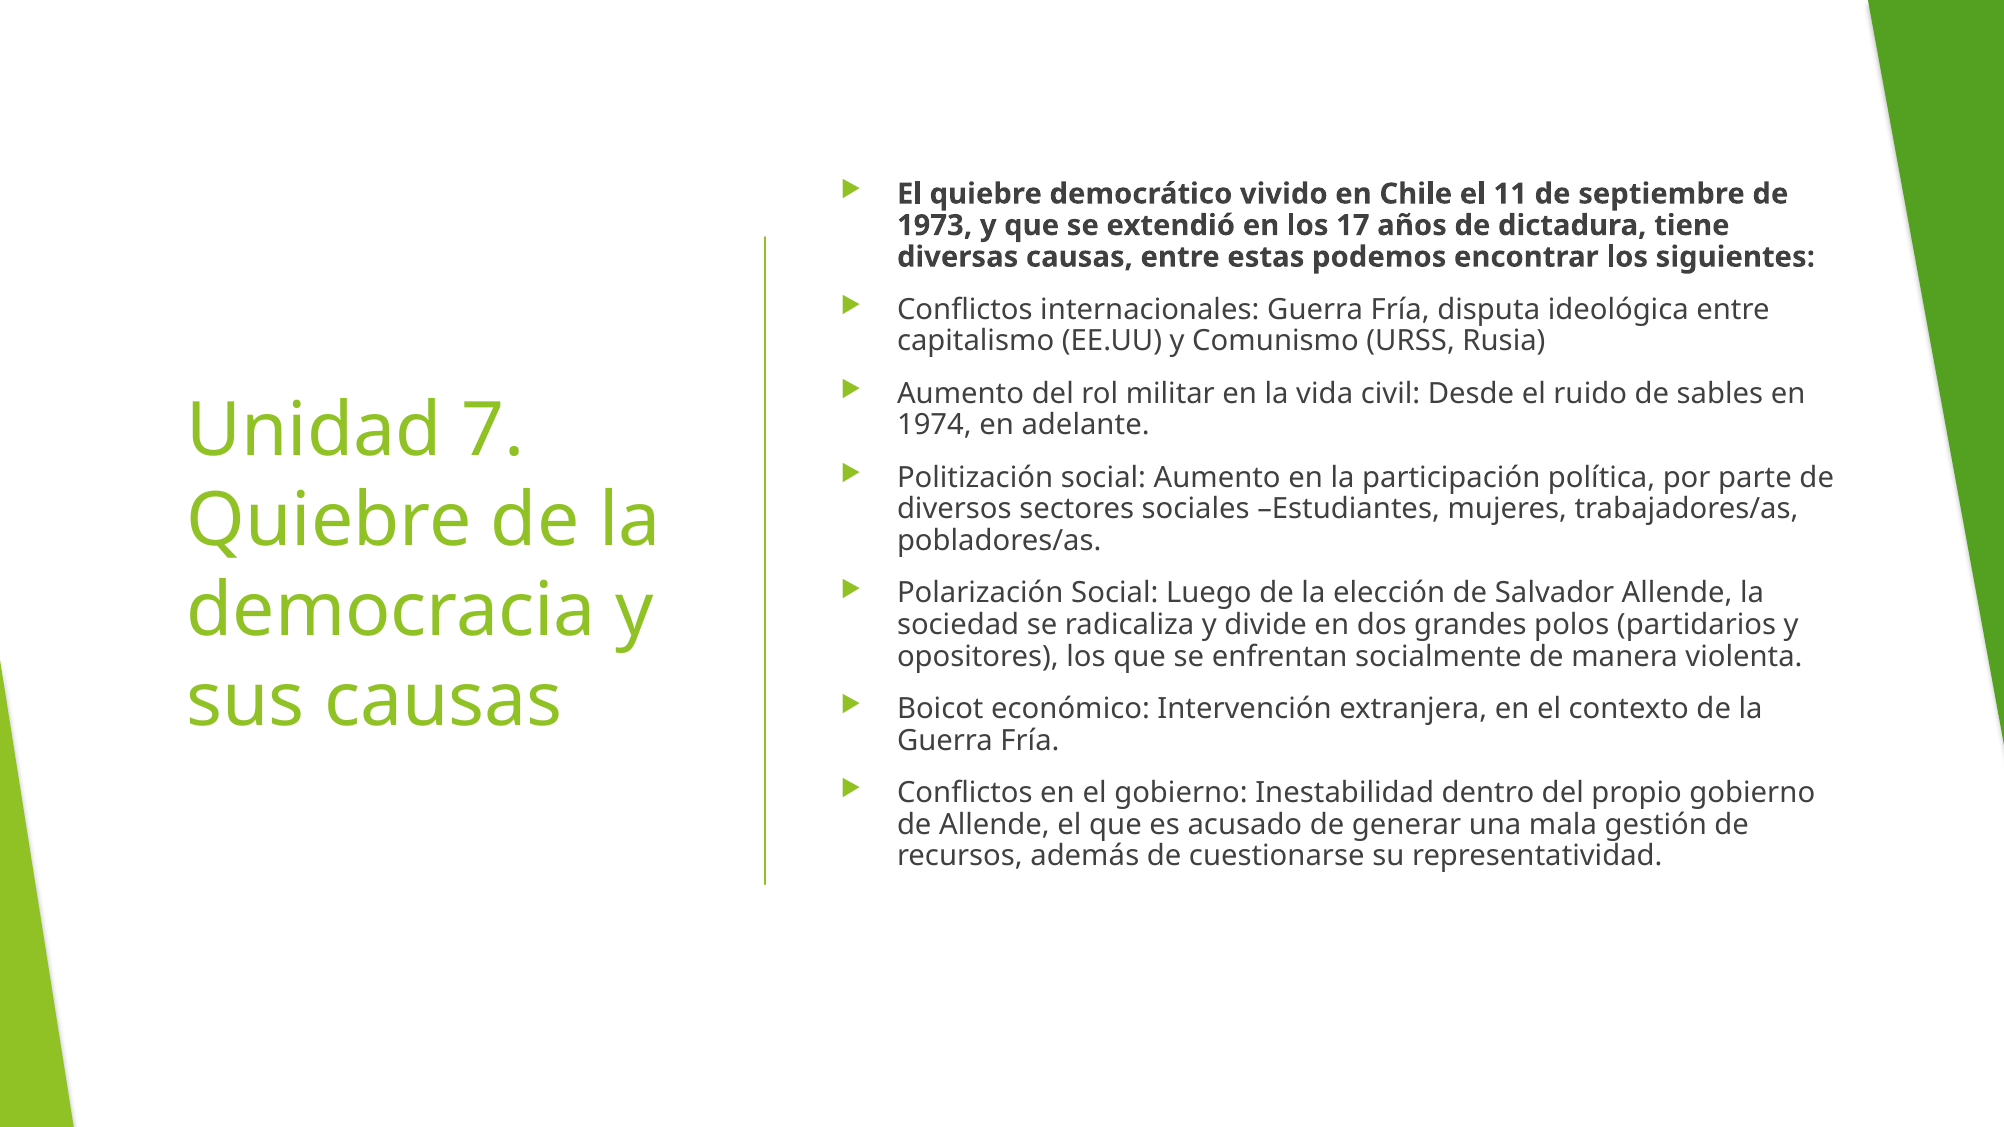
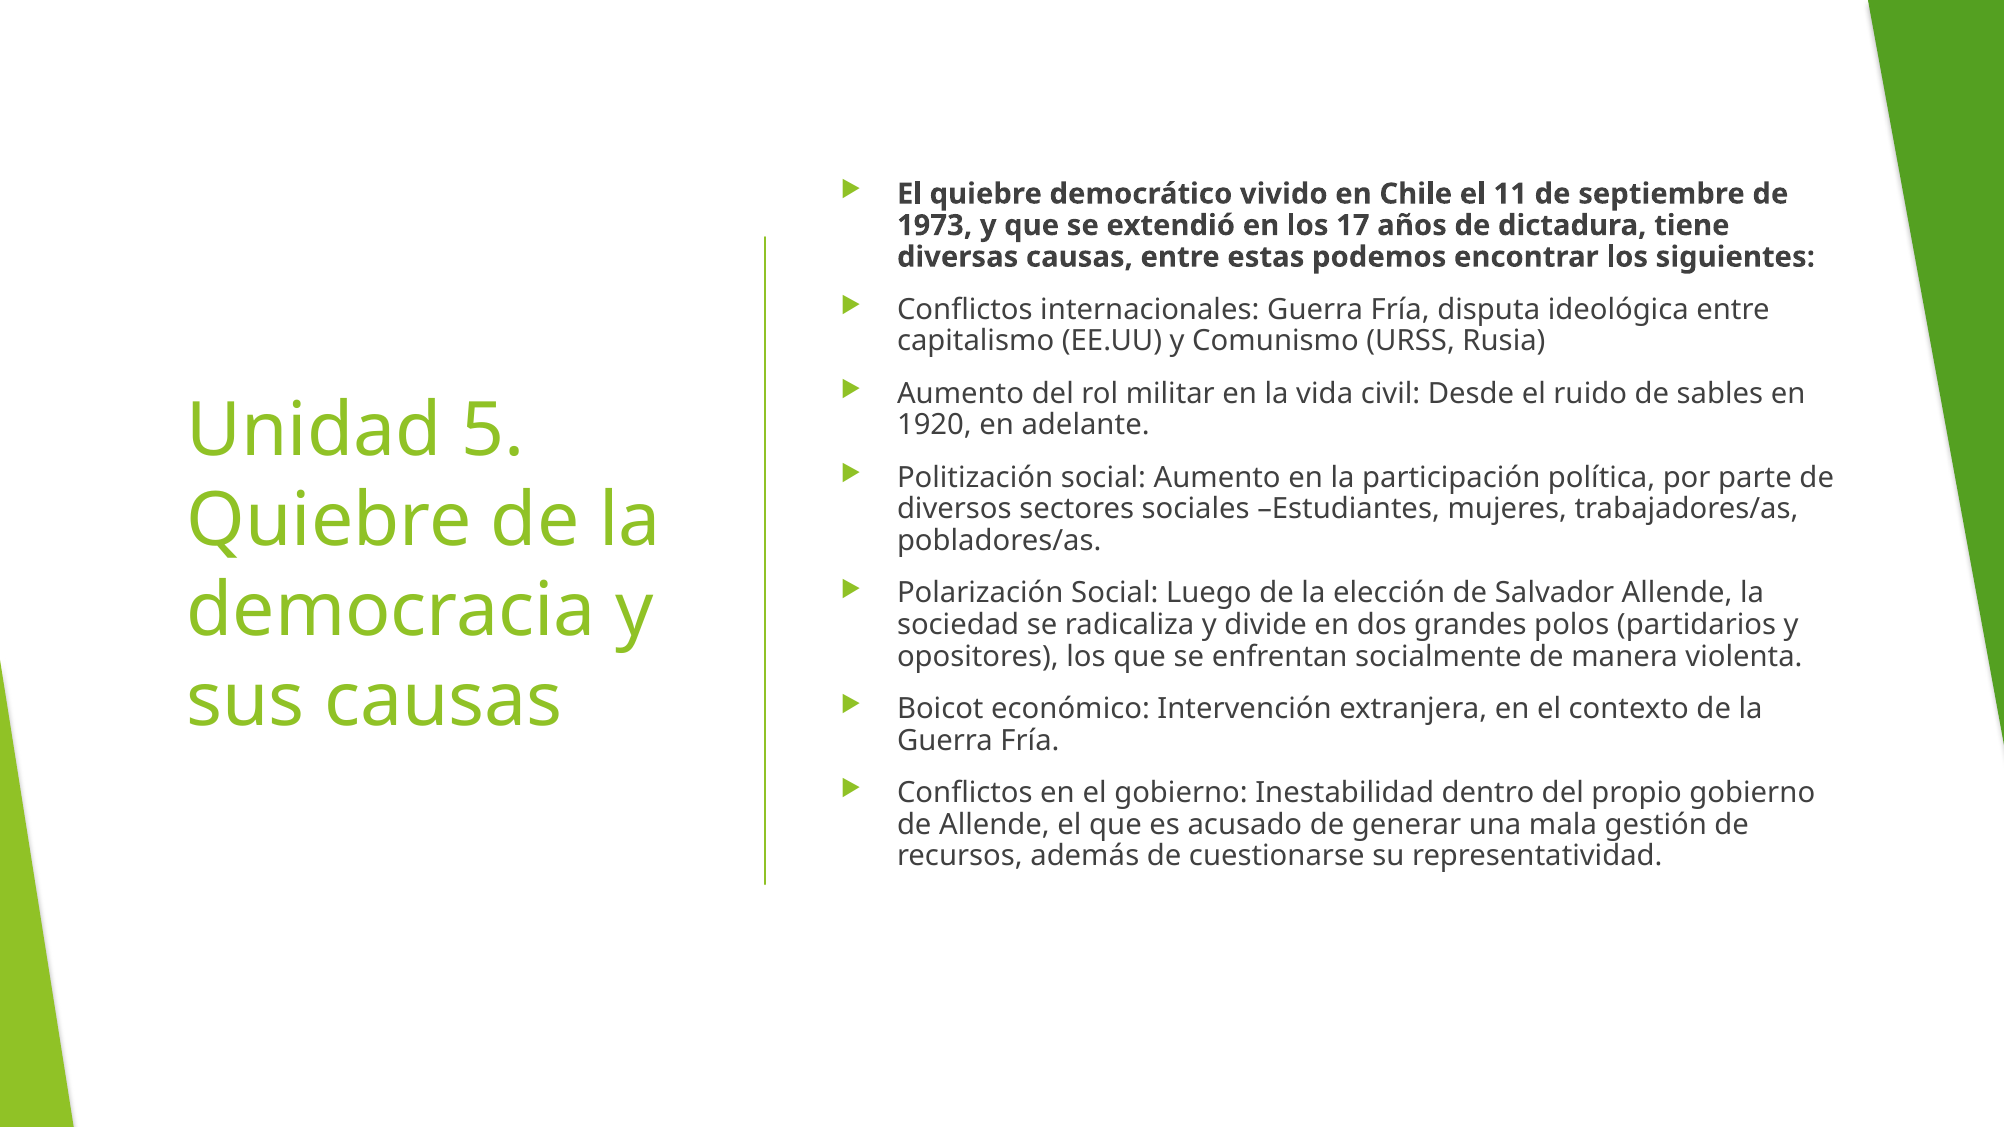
7: 7 -> 5 (493, 431)
1974: 1974 -> 1920 (934, 425)
